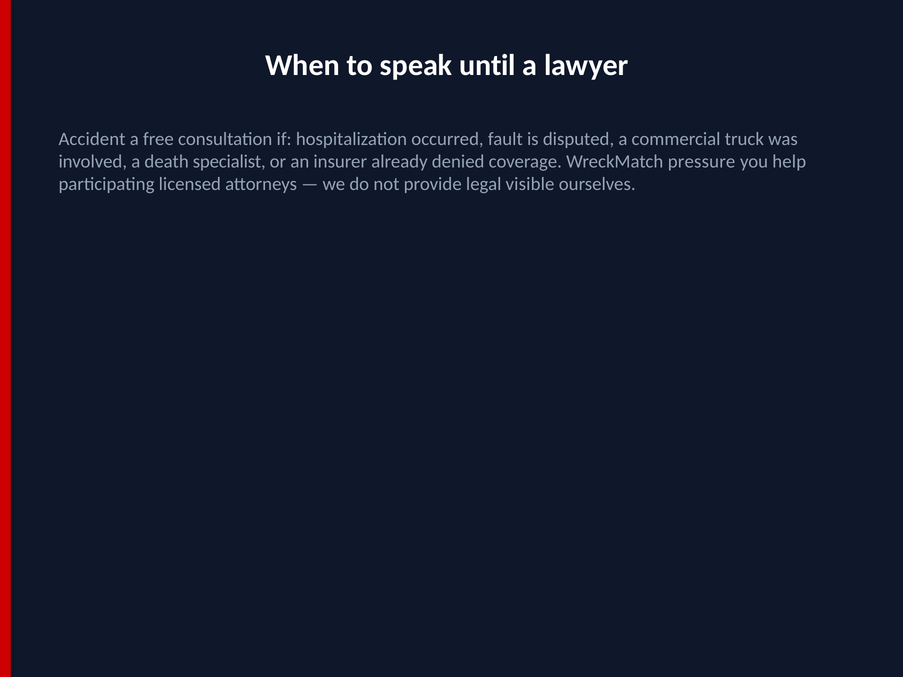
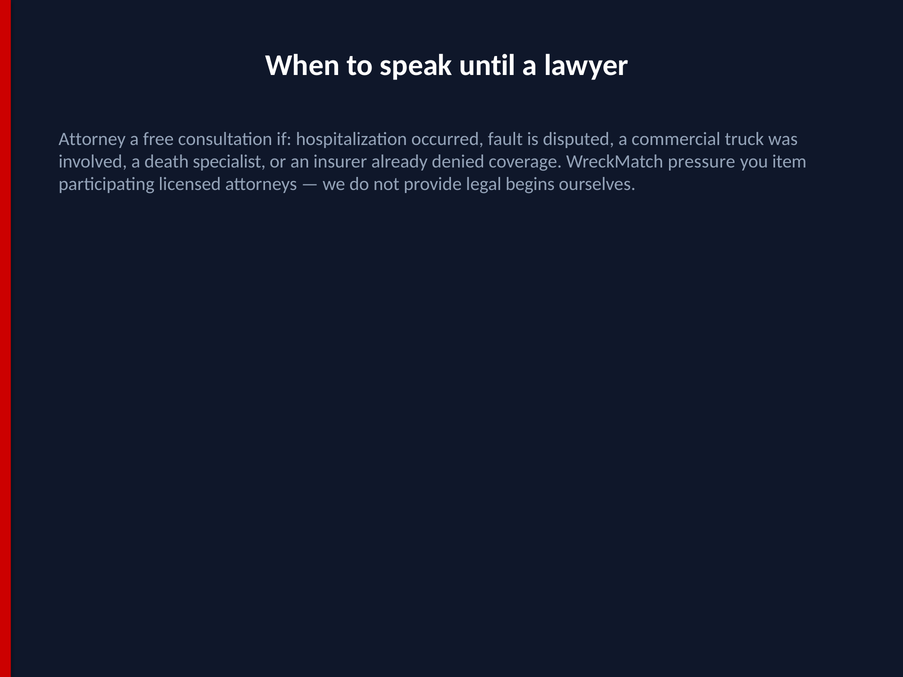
Accident: Accident -> Attorney (92, 139)
help: help -> item (789, 162)
visible: visible -> begins (530, 184)
